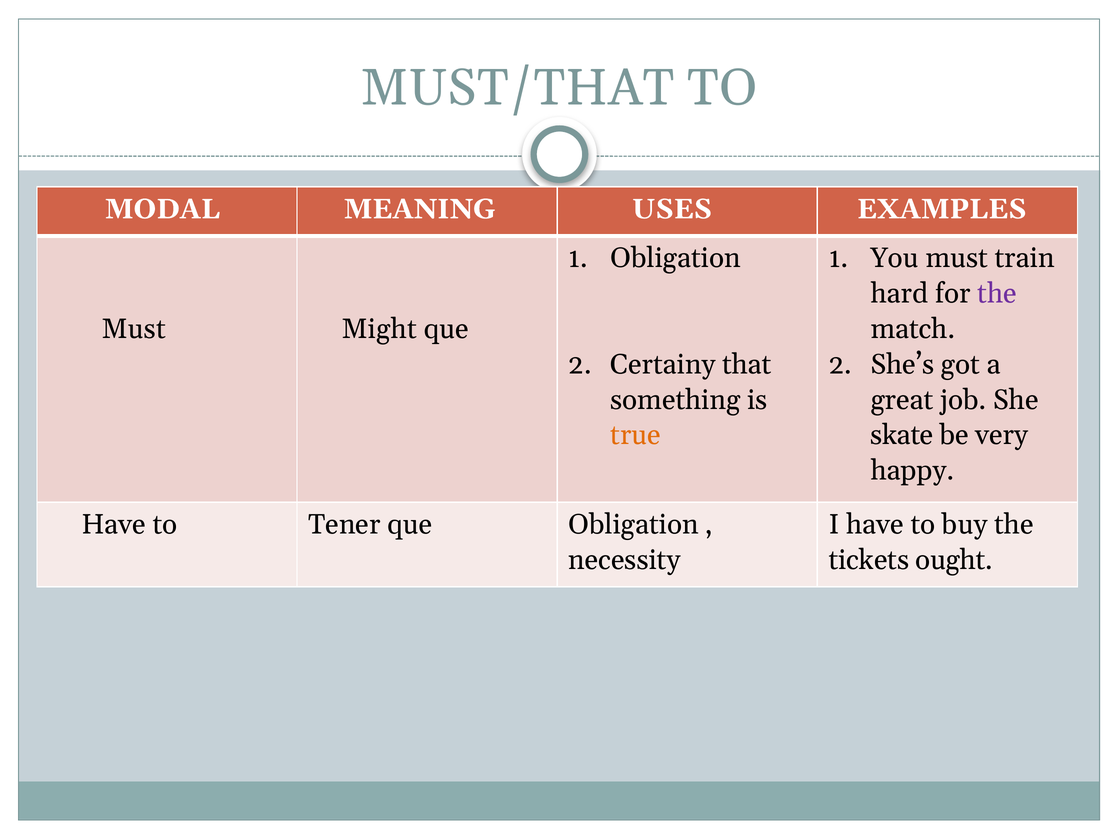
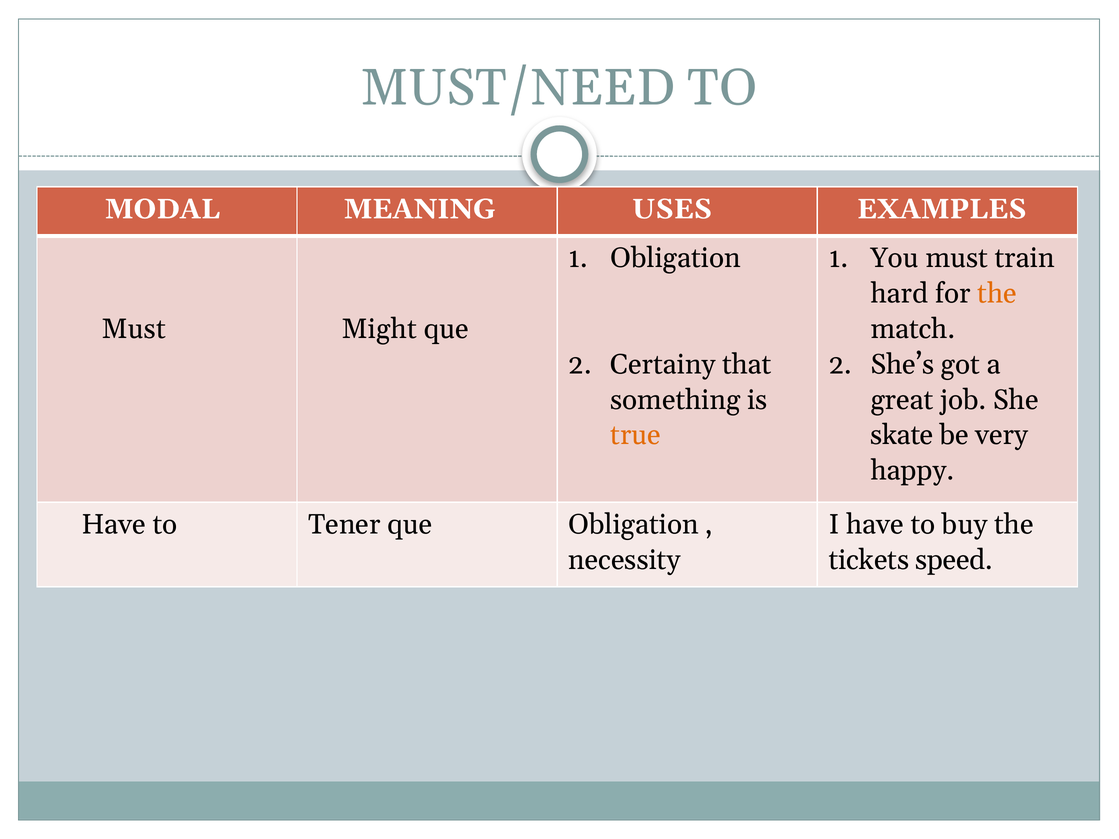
MUST/THAT: MUST/THAT -> MUST/NEED (518, 88)
the colour: purple -> orange (997, 294)
ought: ought -> speed (954, 560)
